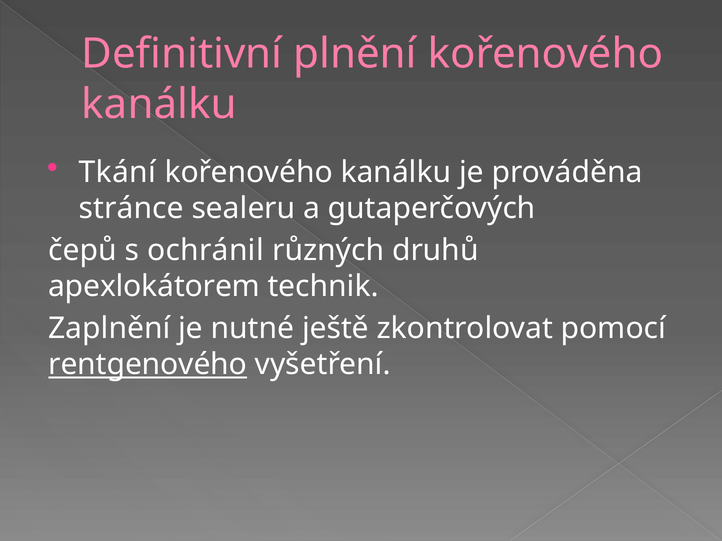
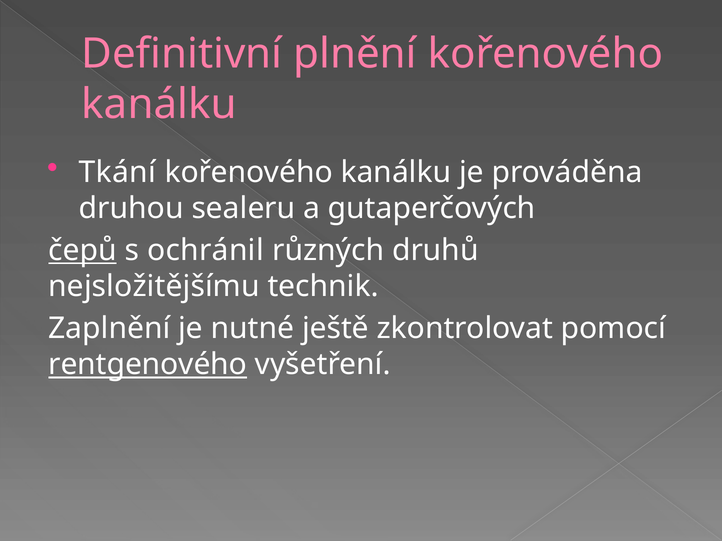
stránce: stránce -> druhou (131, 208)
čepů underline: none -> present (82, 251)
apexlokátorem: apexlokátorem -> nejsložitějšímu (154, 287)
